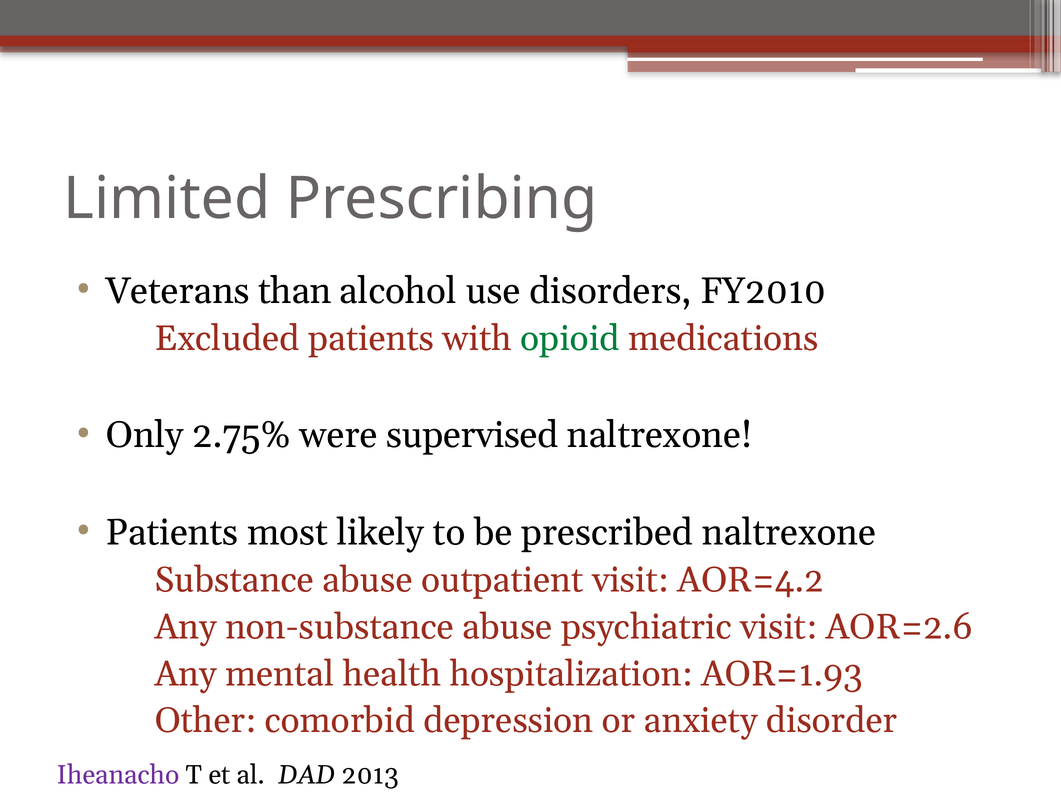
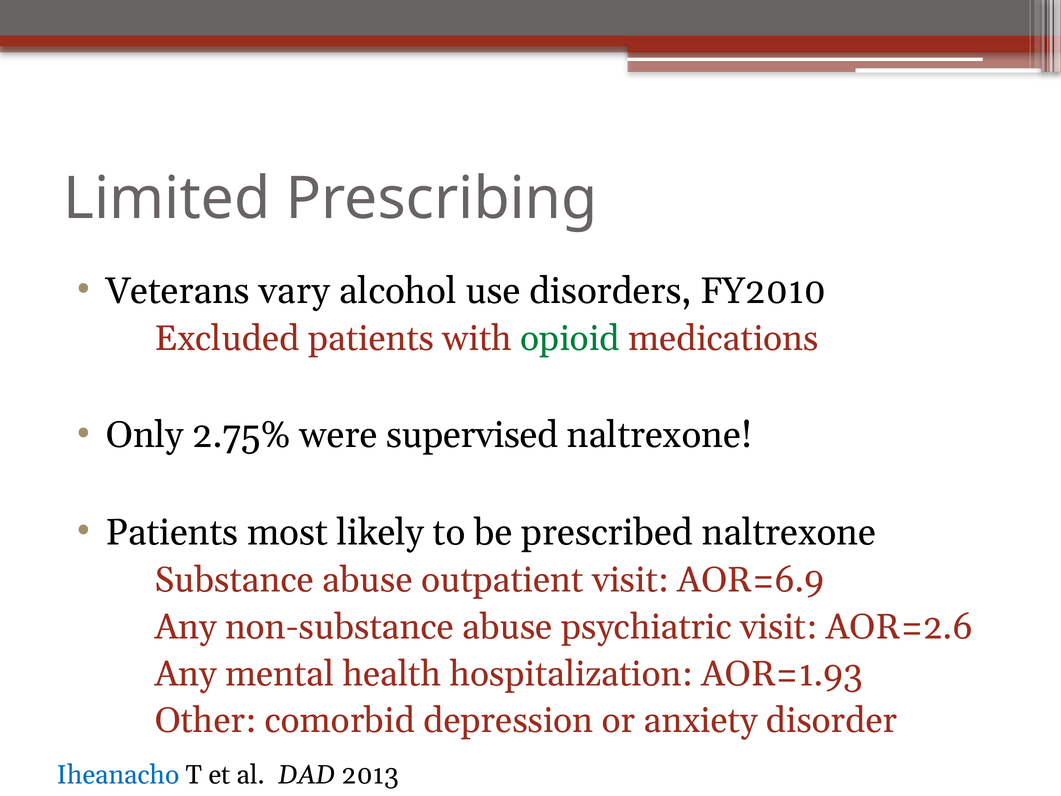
than: than -> vary (294, 291)
AOR=4.2: AOR=4.2 -> AOR=6.9 (751, 580)
Iheanacho colour: purple -> blue (118, 775)
